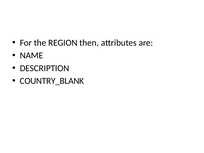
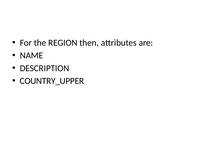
COUNTRY_BLANK: COUNTRY_BLANK -> COUNTRY_UPPER (52, 81)
